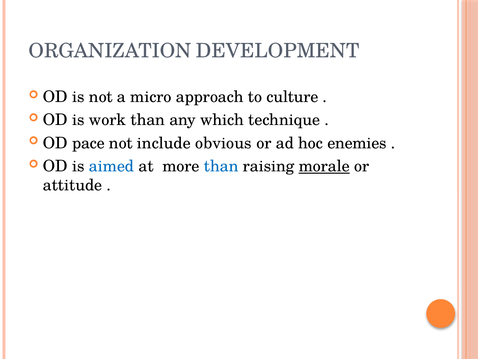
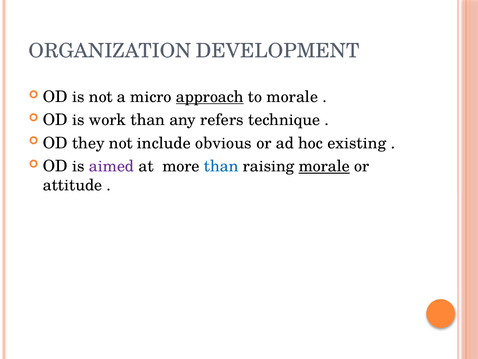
approach underline: none -> present (210, 97)
to culture: culture -> morale (292, 97)
which: which -> refers (222, 120)
pace: pace -> they (88, 143)
enemies: enemies -> existing (357, 143)
aimed colour: blue -> purple (112, 166)
